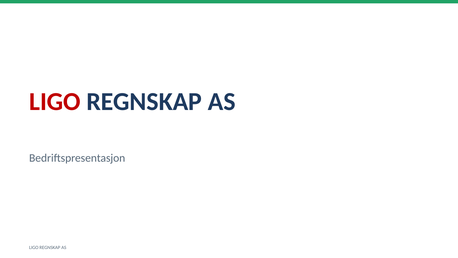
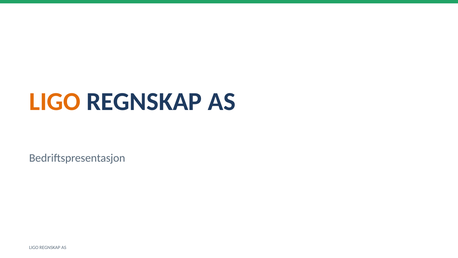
LIGO colour: red -> orange (55, 102)
